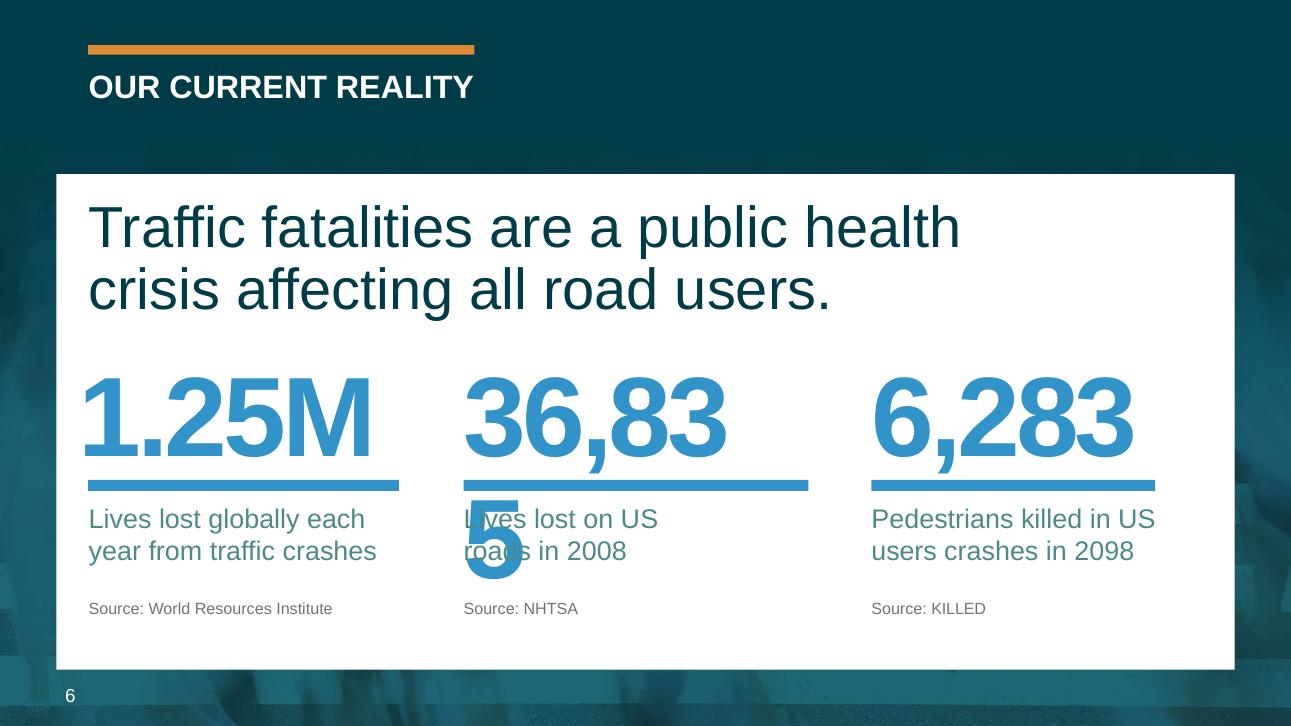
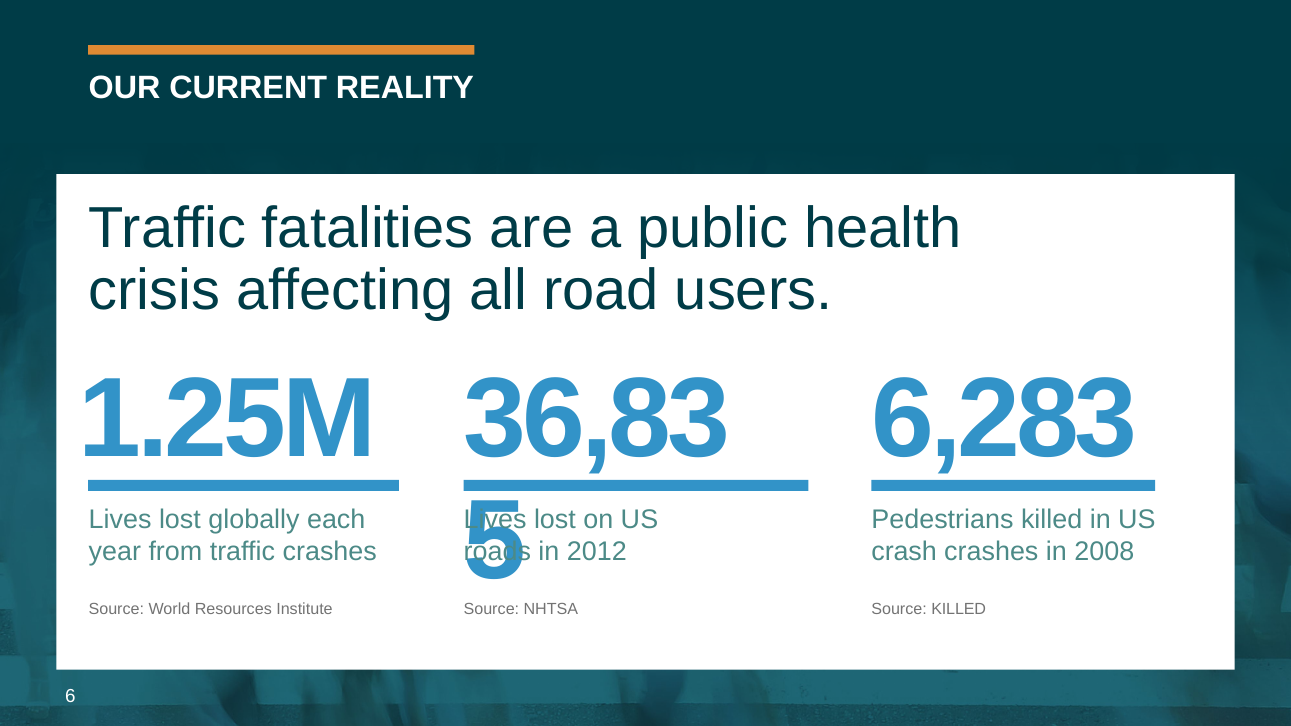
2008: 2008 -> 2012 (597, 552)
users: users -> crash (904, 552)
2098: 2098 -> 2008 (1104, 552)
